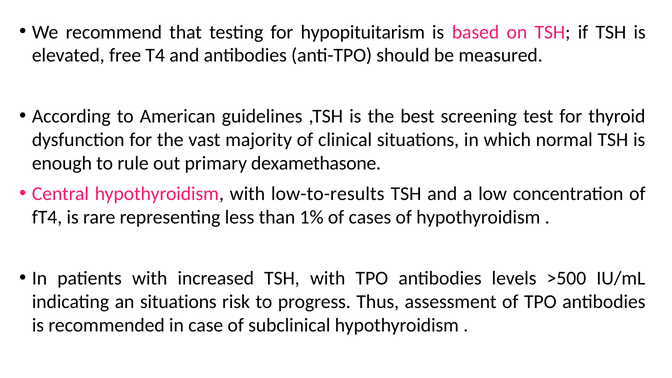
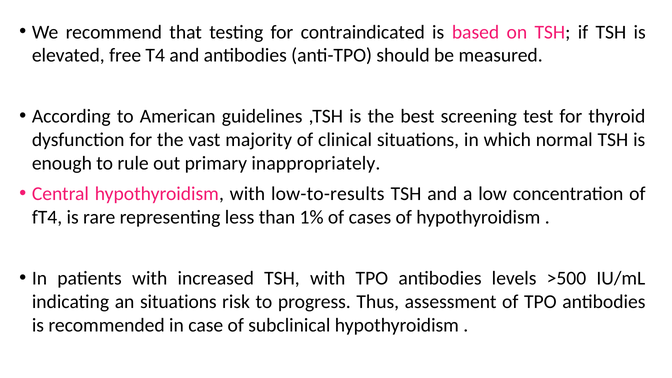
hypopituitarism: hypopituitarism -> contraindicated (363, 32)
dexamethasone: dexamethasone -> inappropriately (316, 163)
